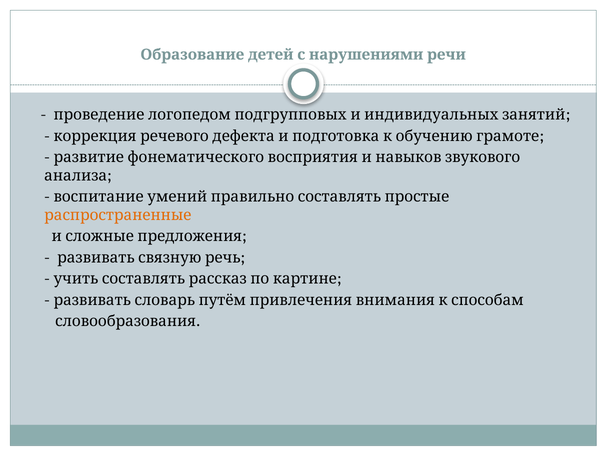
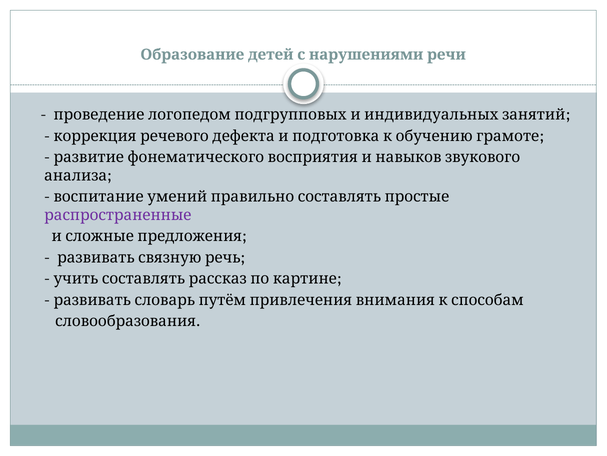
распространенные colour: orange -> purple (118, 215)
